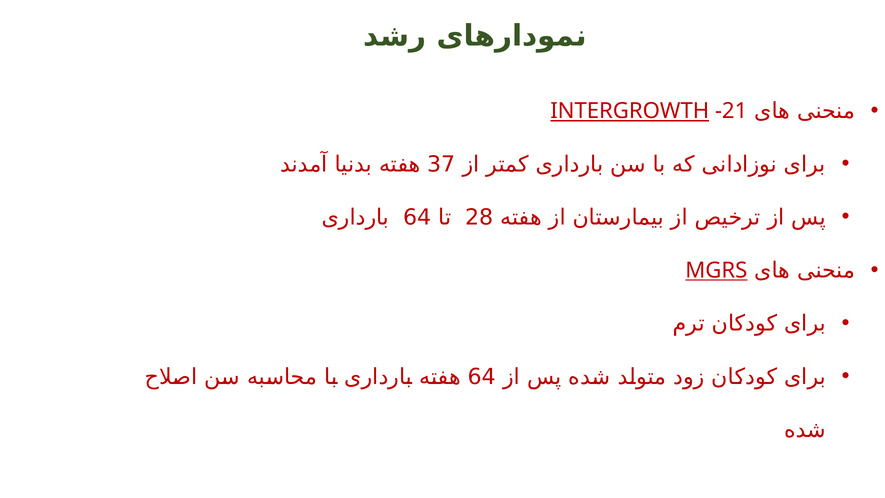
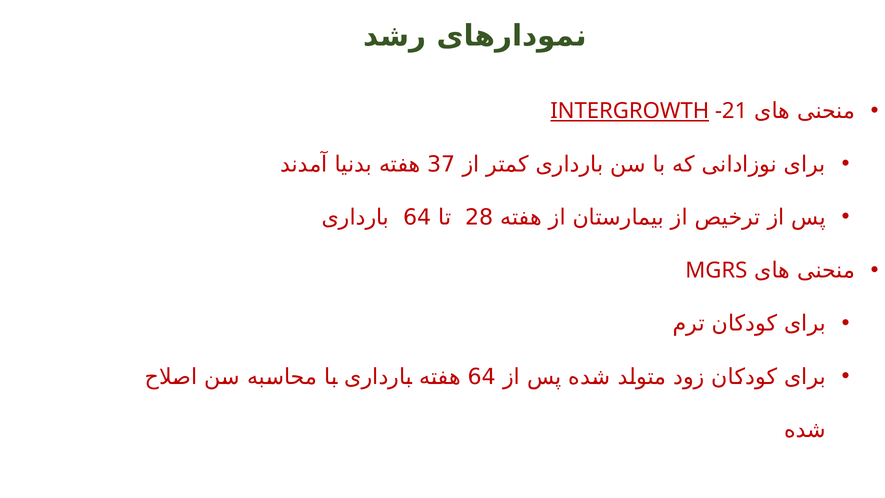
MGRS underline: present -> none (716, 270)
